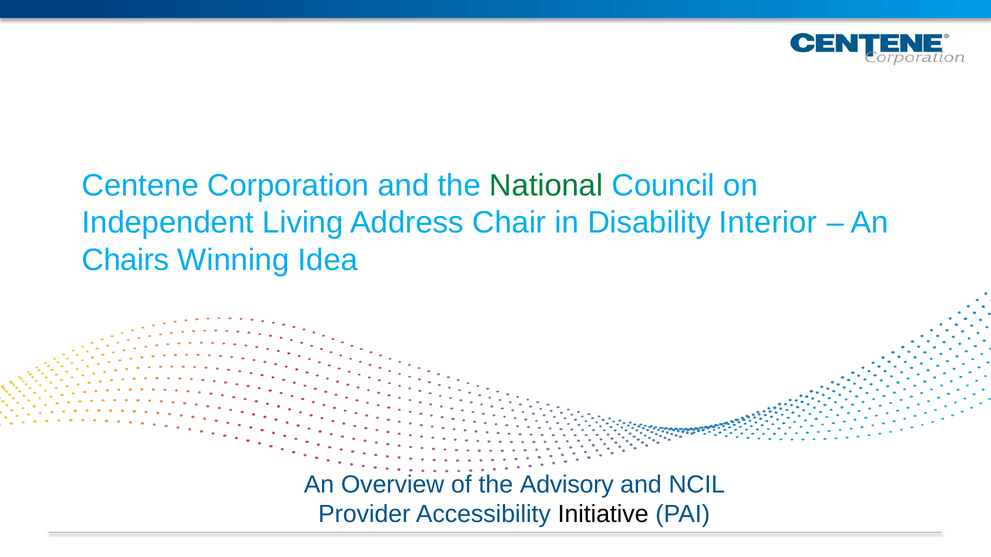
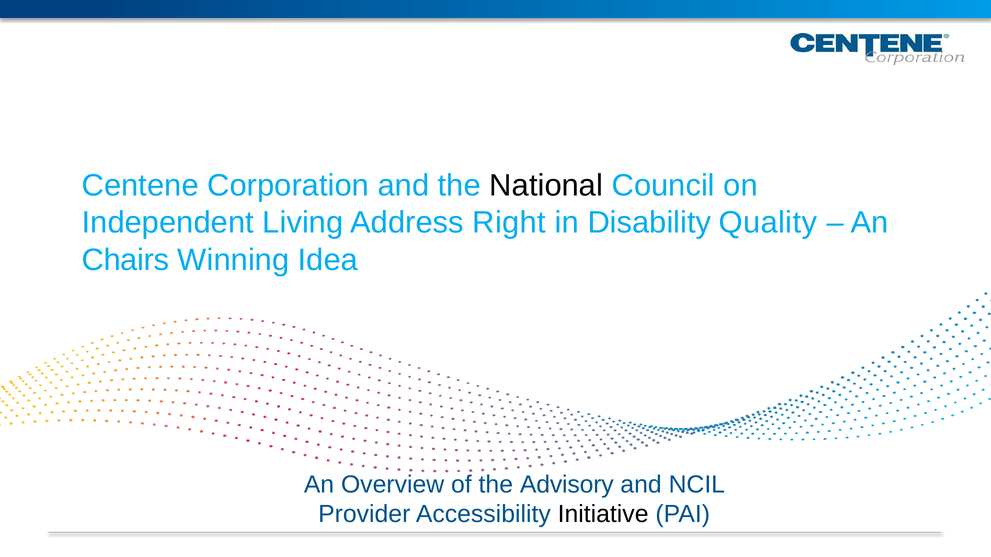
National colour: green -> black (546, 186)
Chair: Chair -> Right (509, 223)
Interior: Interior -> Quality (768, 223)
